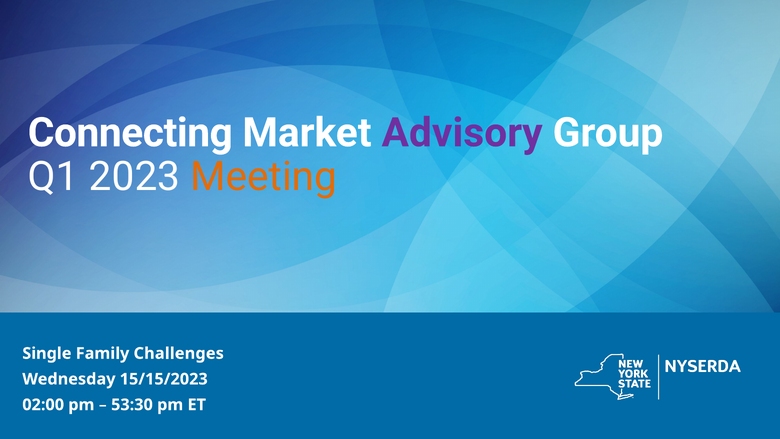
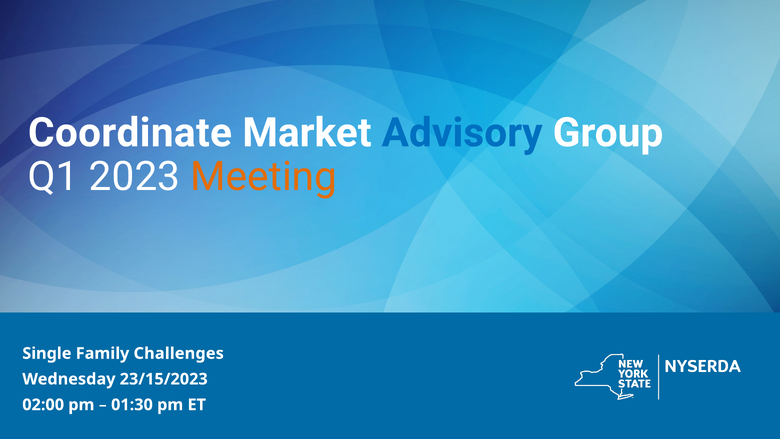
Connecting: Connecting -> Coordinate (130, 133)
Advisory colour: purple -> blue (462, 133)
15/15/2023: 15/15/2023 -> 23/15/2023 (164, 379)
53:30: 53:30 -> 01:30 (132, 405)
